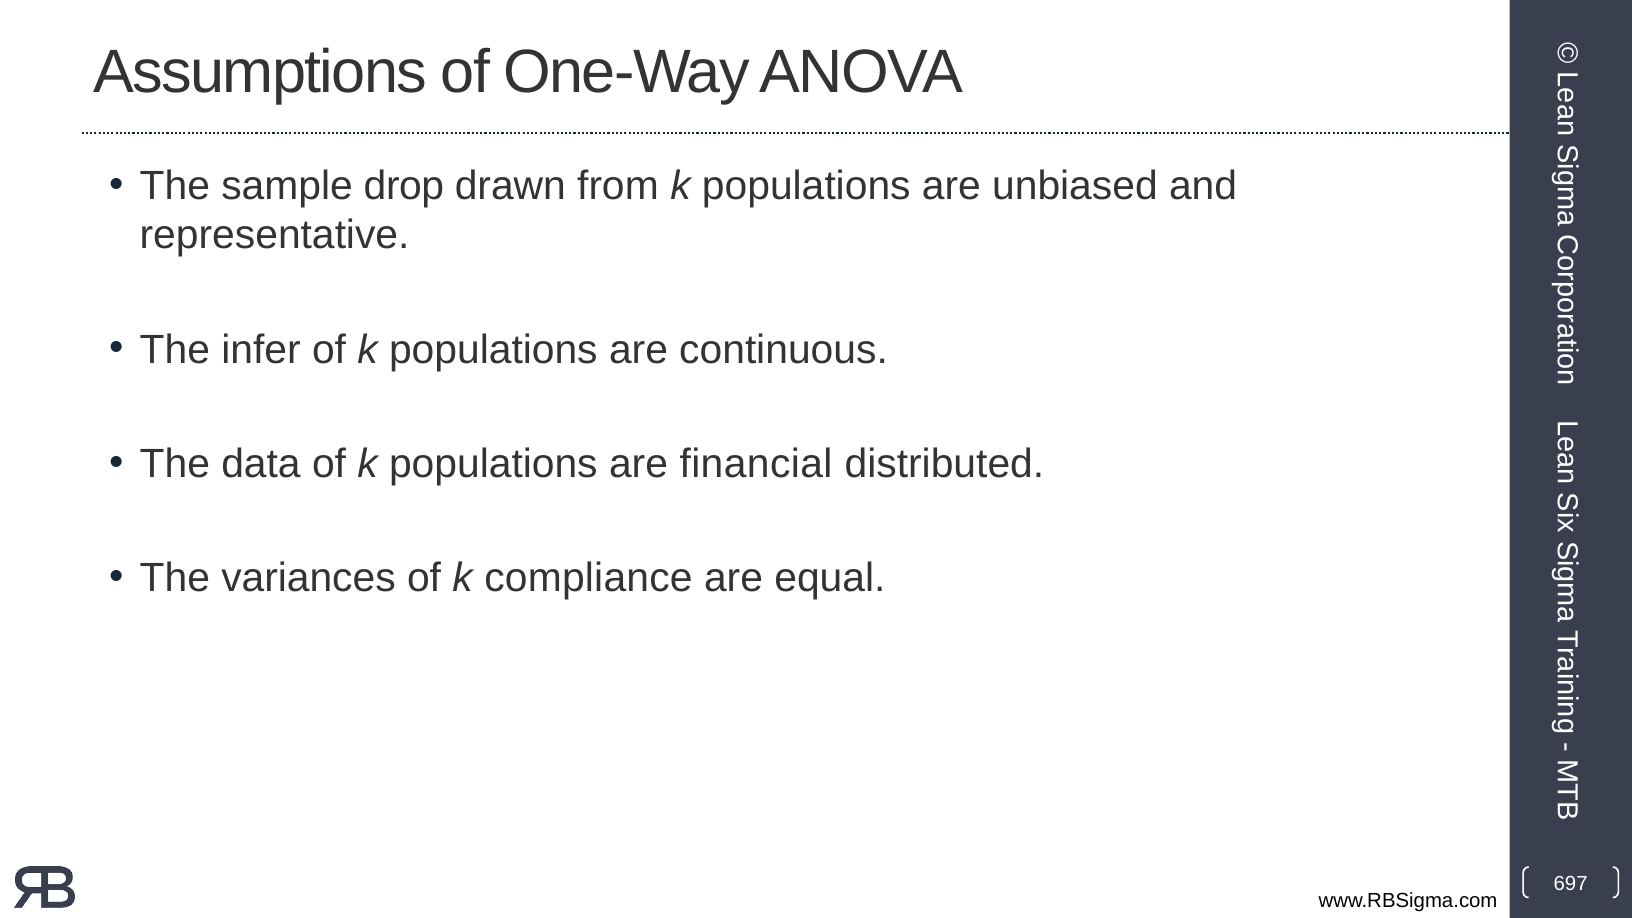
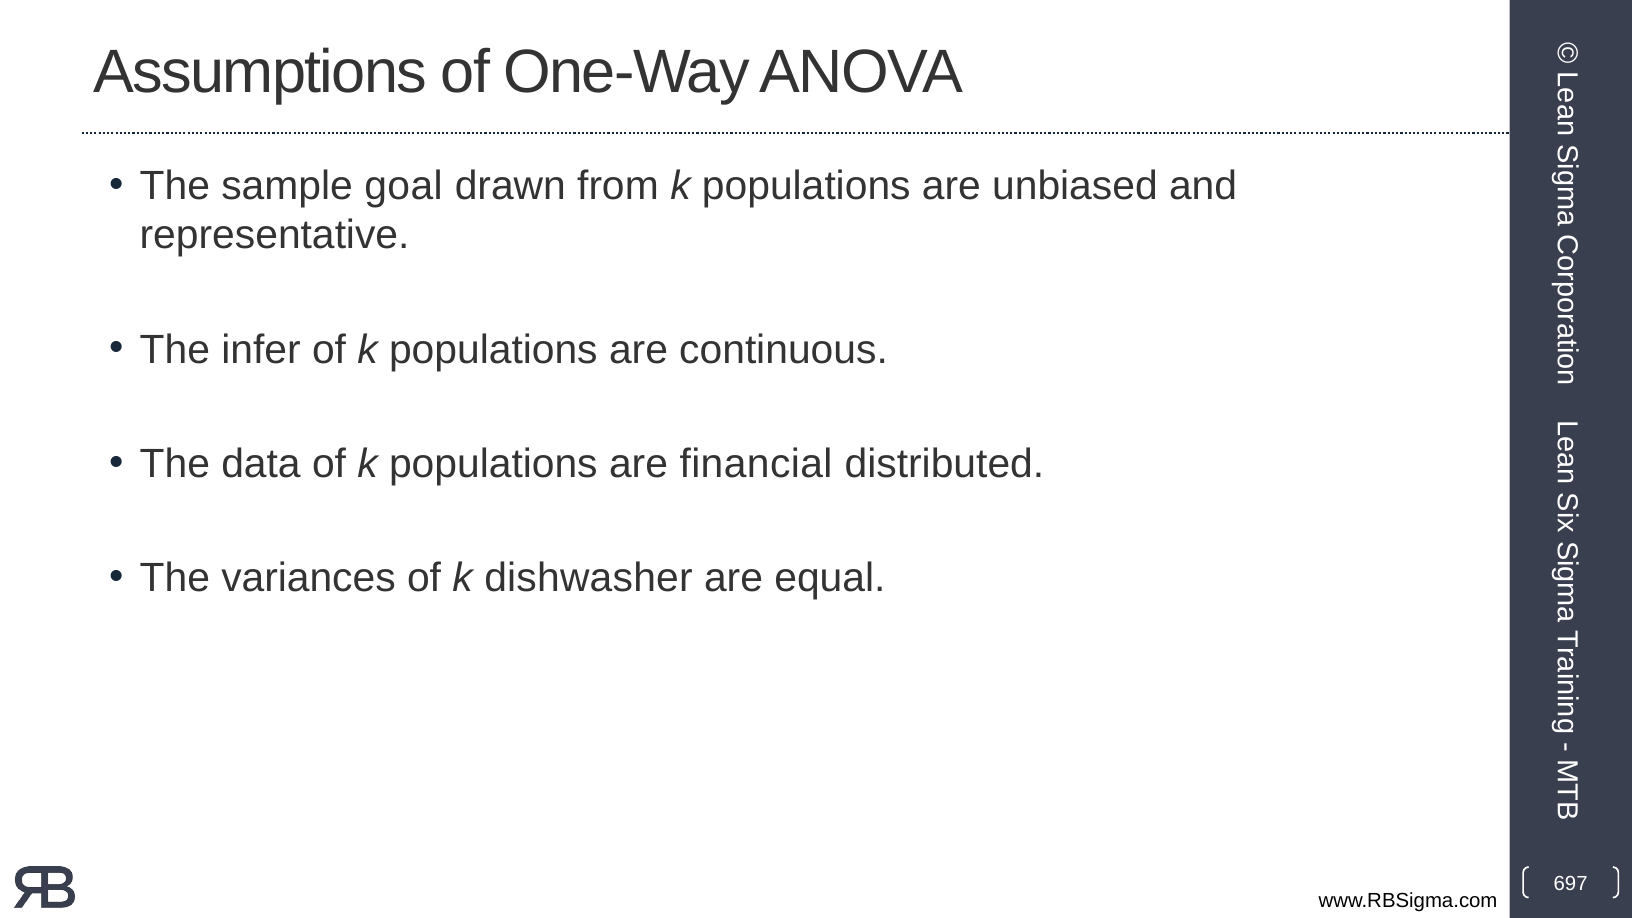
drop: drop -> goal (404, 186)
compliance: compliance -> dishwasher (588, 578)
